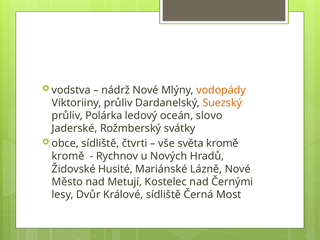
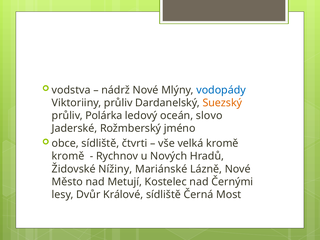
vodopády colour: orange -> blue (221, 90)
svátky: svátky -> jméno (180, 128)
světa: světa -> velká (190, 143)
Husité: Husité -> Nížiny (115, 169)
